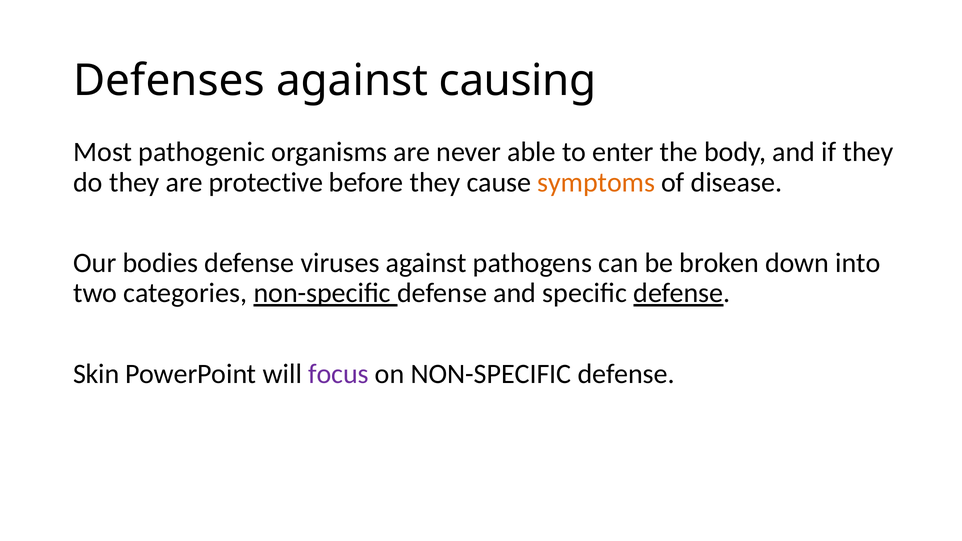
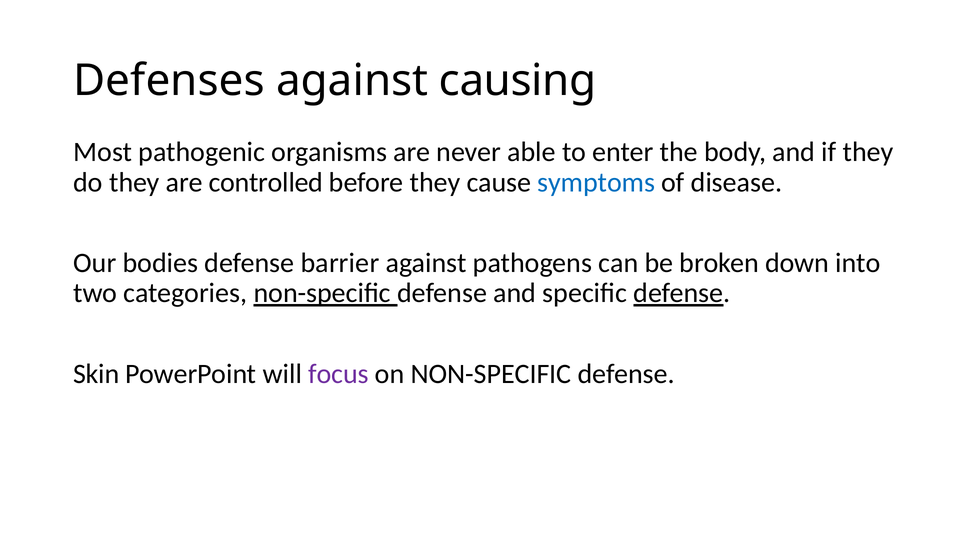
protective: protective -> controlled (266, 182)
symptoms colour: orange -> blue (596, 182)
viruses: viruses -> barrier (340, 263)
